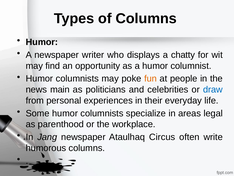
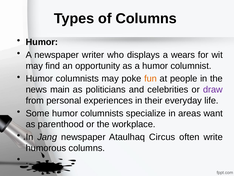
chatty: chatty -> wears (183, 55)
draw colour: blue -> purple (213, 89)
legal: legal -> want (213, 113)
